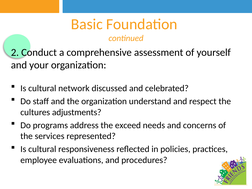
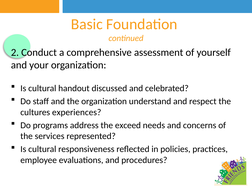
network: network -> handout (74, 88)
adjustments: adjustments -> experiences (77, 112)
